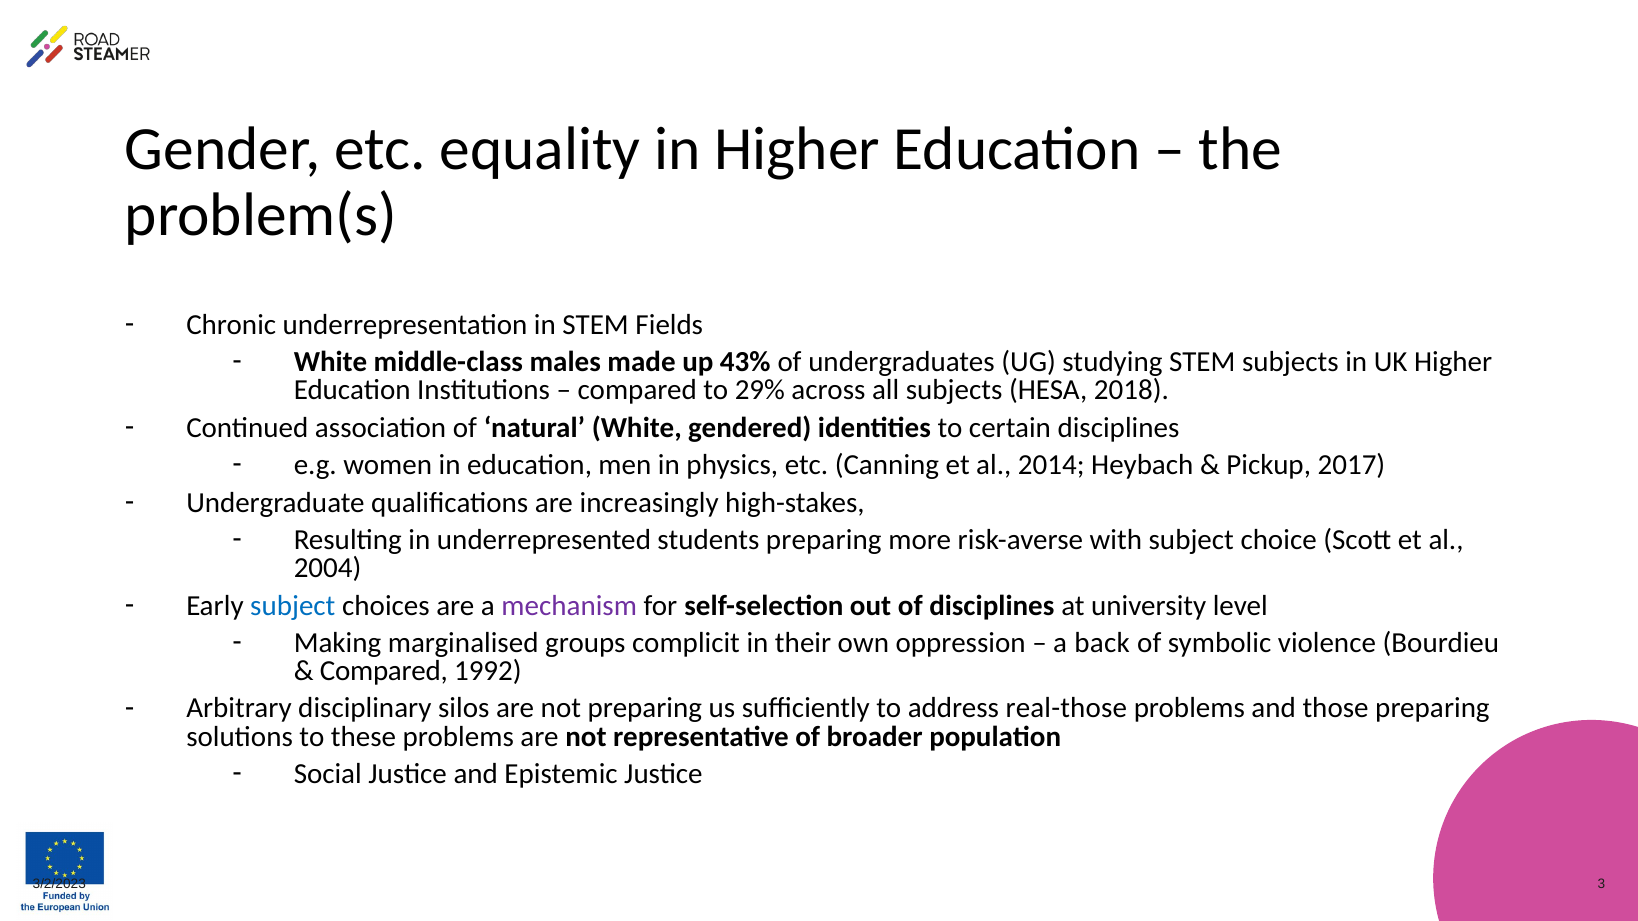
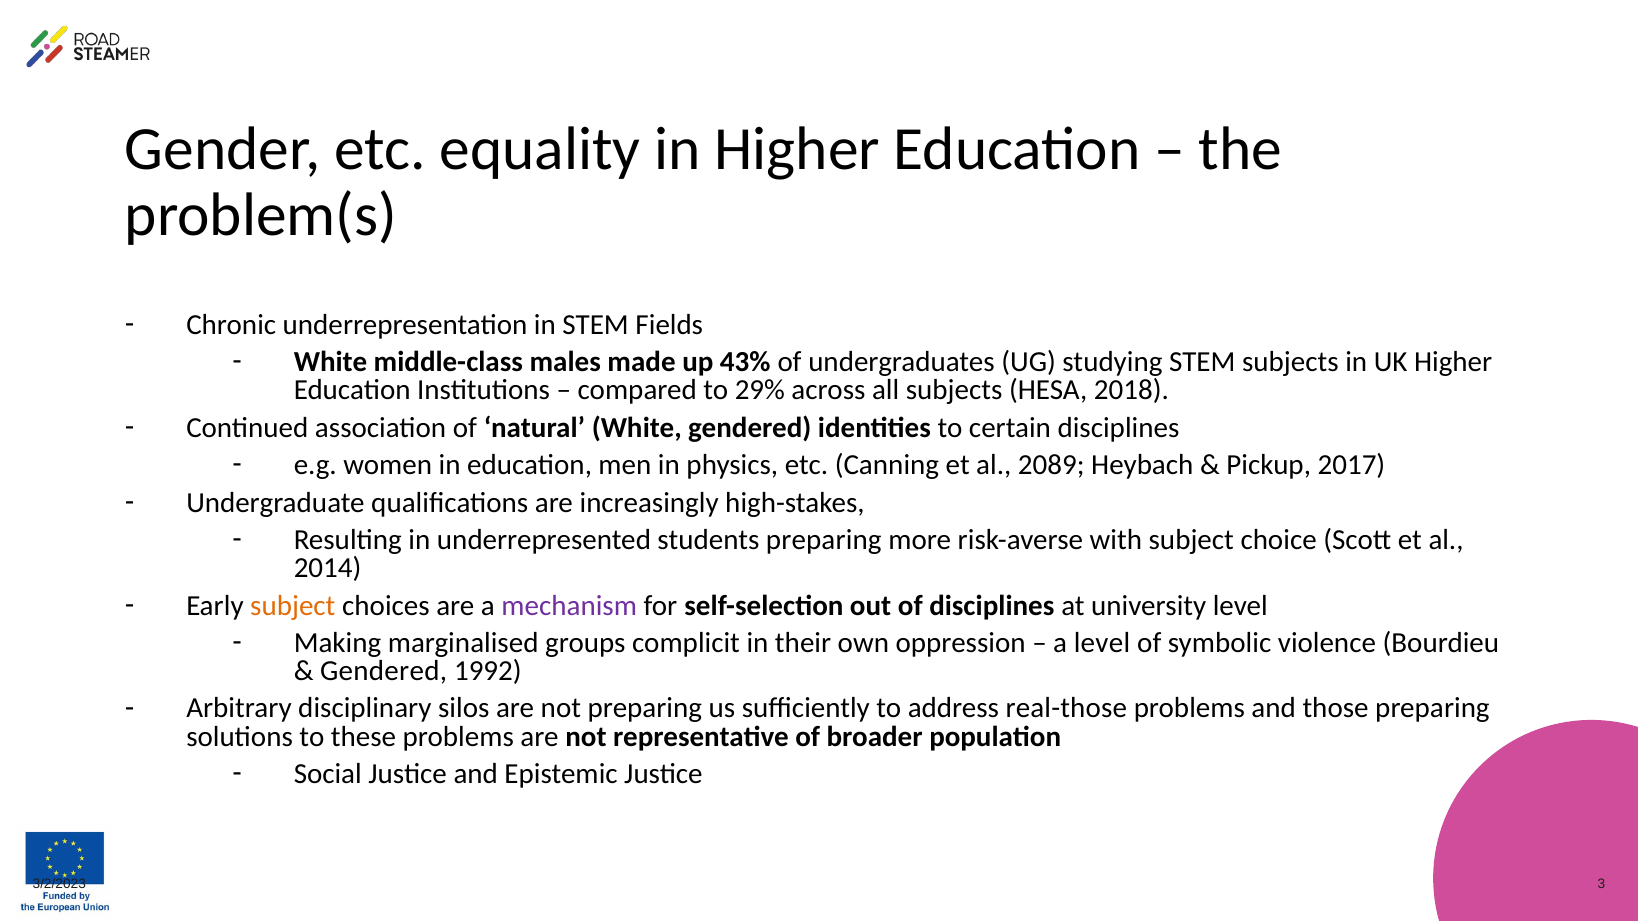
2014: 2014 -> 2089 (1051, 465)
2004: 2004 -> 2014 (328, 568)
subject colour: blue -> orange (293, 606)
a back: back -> level (1102, 643)
Compared: Compared -> Gendered (384, 671)
